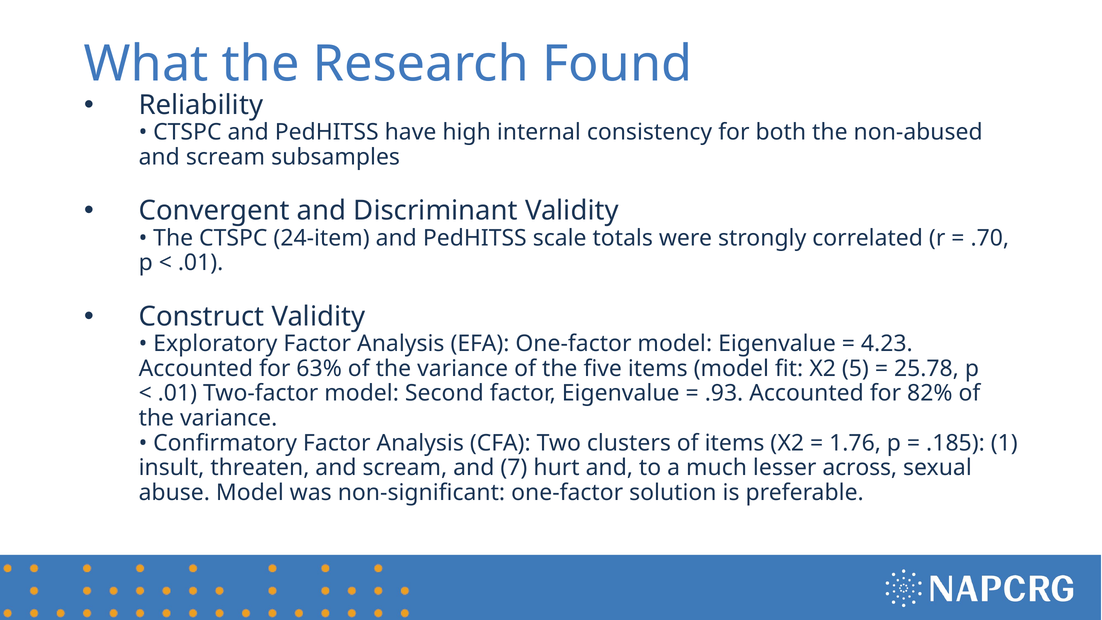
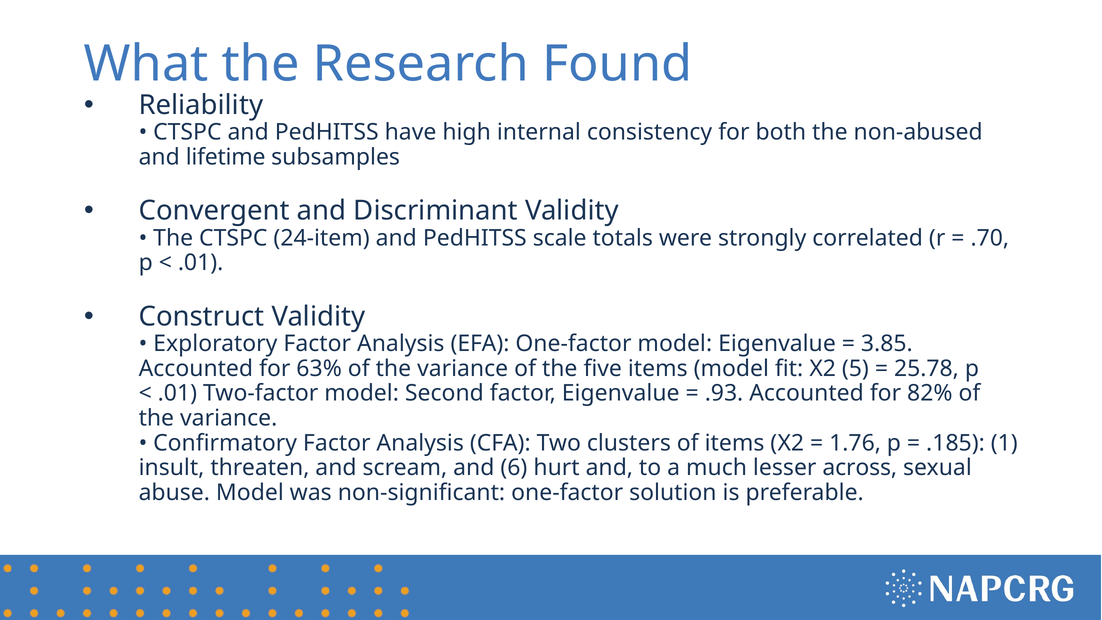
scream: scream -> lifetime (226, 157)
4.23: 4.23 -> 3.85 (887, 344)
7: 7 -> 6 (514, 468)
